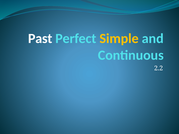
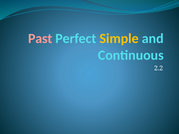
Past colour: white -> pink (40, 39)
